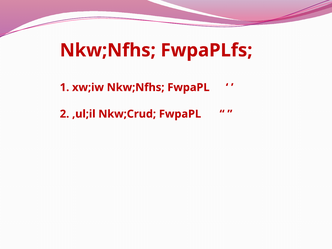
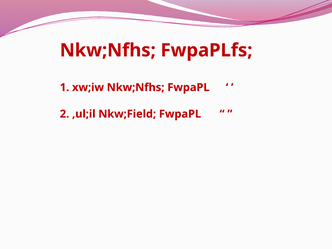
Nkw;Crud: Nkw;Crud -> Nkw;Field (127, 114)
